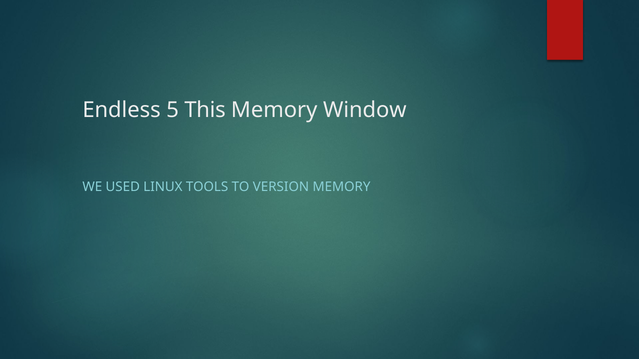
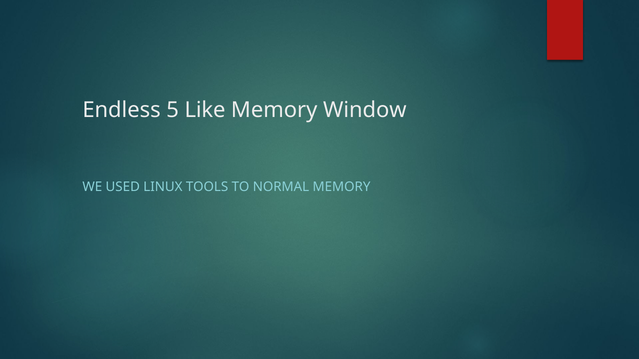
This: This -> Like (205, 110)
VERSION: VERSION -> NORMAL (281, 187)
